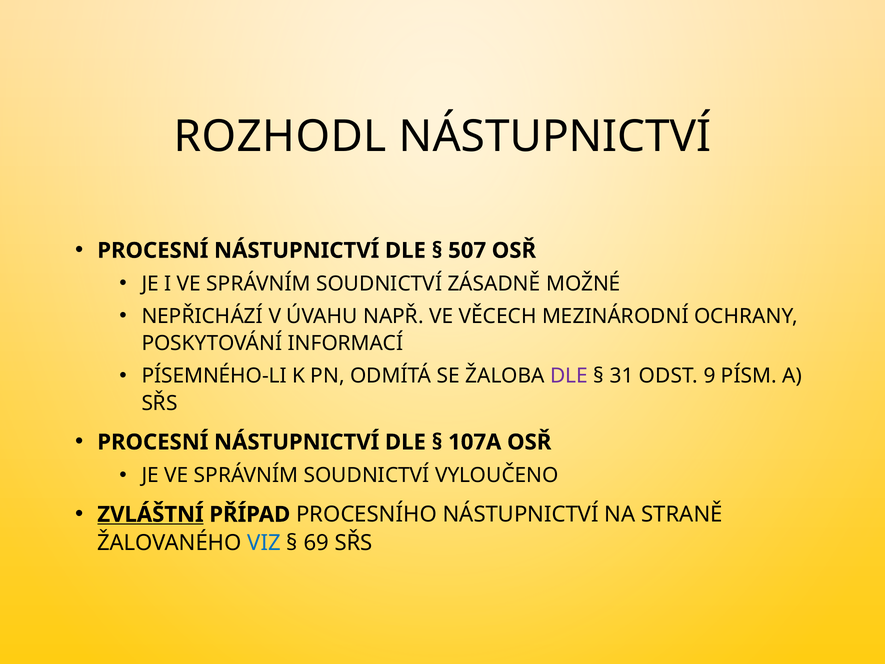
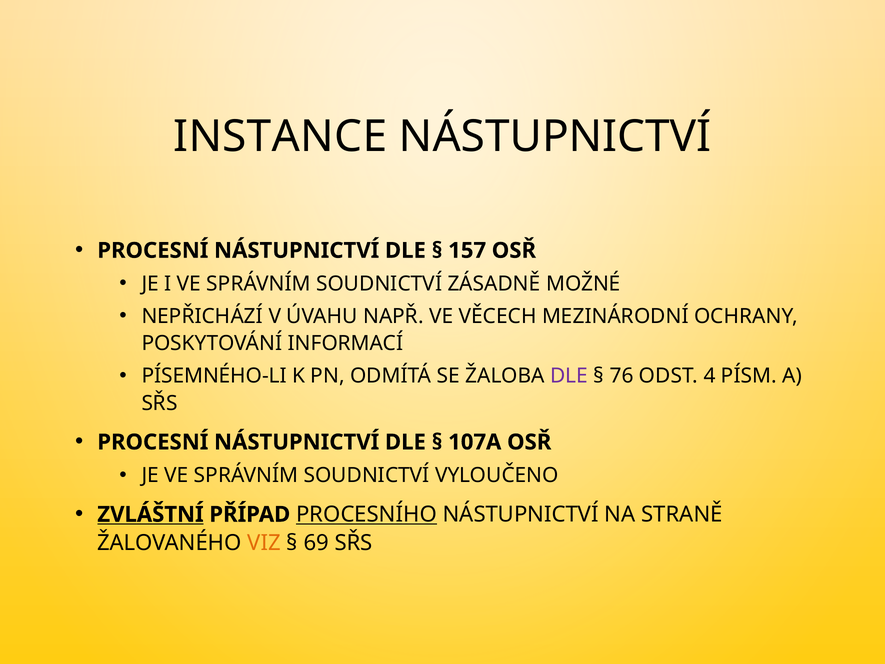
ROZHODL: ROZHODL -> INSTANCE (280, 137)
507: 507 -> 157 (467, 250)
31: 31 -> 76 (622, 376)
9: 9 -> 4 (709, 376)
PROCESNÍHO underline: none -> present (366, 514)
VIZ colour: blue -> orange (264, 543)
